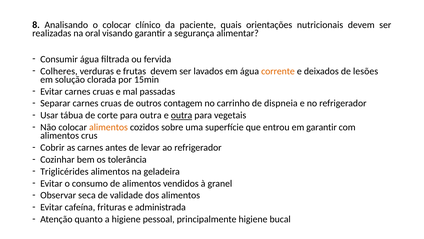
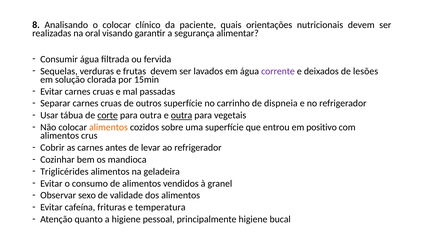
Colheres: Colheres -> Sequelas (59, 71)
corrente colour: orange -> purple (278, 71)
outros contagem: contagem -> superfície (183, 103)
corte underline: none -> present (108, 115)
em garantir: garantir -> positivo (322, 127)
tolerância: tolerância -> mandioca (127, 159)
seca: seca -> sexo (87, 195)
administrada: administrada -> temperatura (160, 207)
